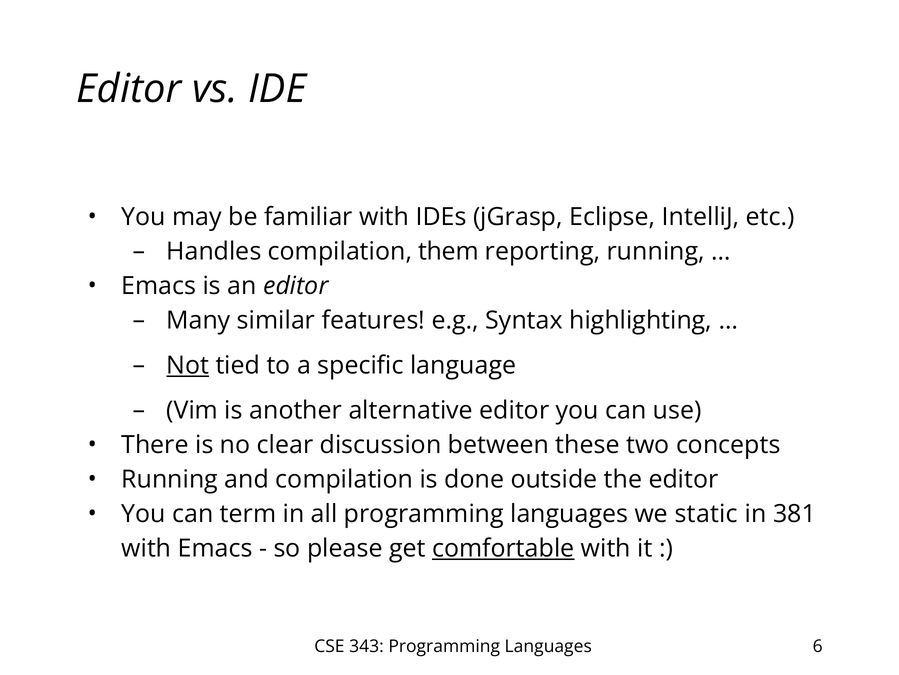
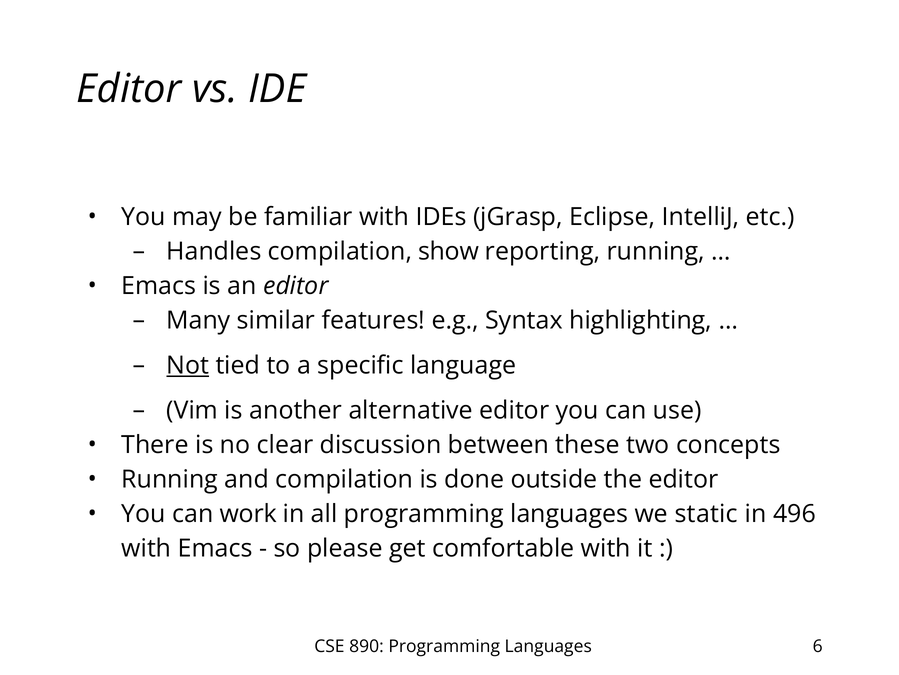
them: them -> show (449, 251)
term: term -> work (248, 513)
381: 381 -> 496 (794, 513)
comfortable underline: present -> none (503, 548)
343: 343 -> 890 (366, 646)
